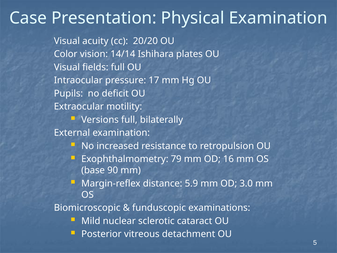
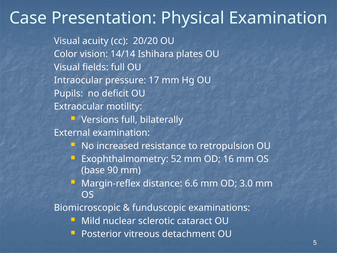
79: 79 -> 52 (176, 159)
5.9: 5.9 -> 6.6 (191, 183)
